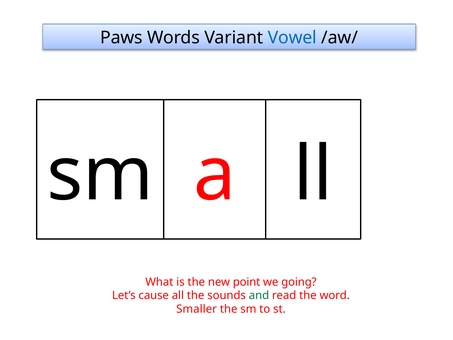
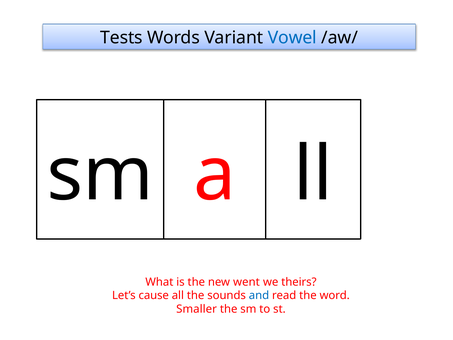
Paws: Paws -> Tests (121, 38)
point: point -> went (246, 282)
going: going -> theirs (299, 282)
and colour: green -> blue (259, 295)
